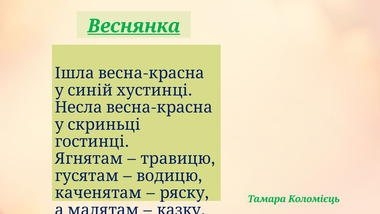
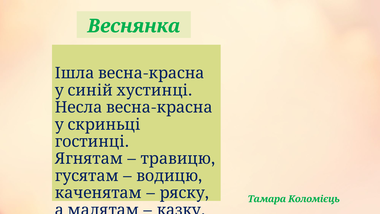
Веснянка underline: present -> none (134, 26)
